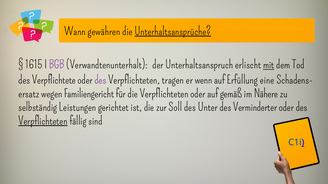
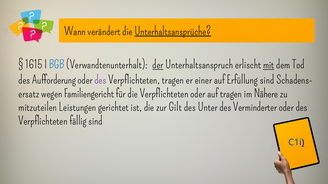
gewähren: gewähren -> verändert (104, 31)
BGB colour: purple -> blue (57, 65)
der underline: none -> present (158, 65)
Verpflichtete: Verpflichtete -> Aufforderung (54, 80)
wenn: wenn -> einer (203, 80)
Erfüllung eine: eine -> sind (267, 80)
auf gemäß: gemäß -> tragen (231, 94)
selbständig: selbständig -> mitzuteilen (38, 107)
Soll: Soll -> Gilt (175, 107)
Verpflichteten underline: present -> none (43, 121)
